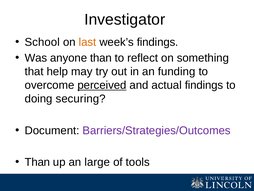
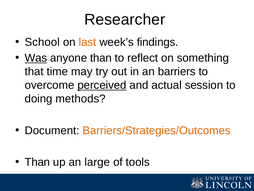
Investigator: Investigator -> Researcher (125, 20)
Was underline: none -> present (36, 58)
help: help -> time (57, 71)
funding: funding -> barriers (177, 71)
actual findings: findings -> session (204, 85)
securing: securing -> methods (81, 99)
Barriers/Strategies/Outcomes colour: purple -> orange (157, 130)
